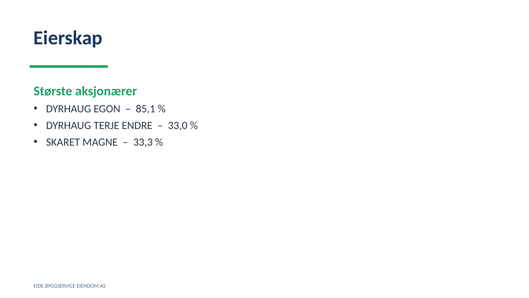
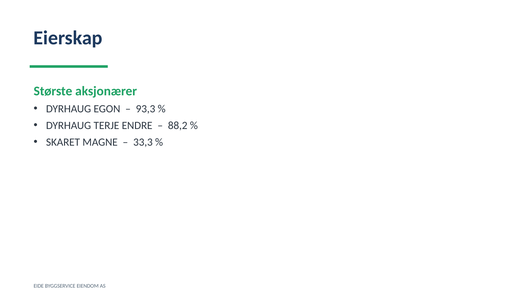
85,1: 85,1 -> 93,3 (146, 109)
33,0: 33,0 -> 88,2 (178, 125)
